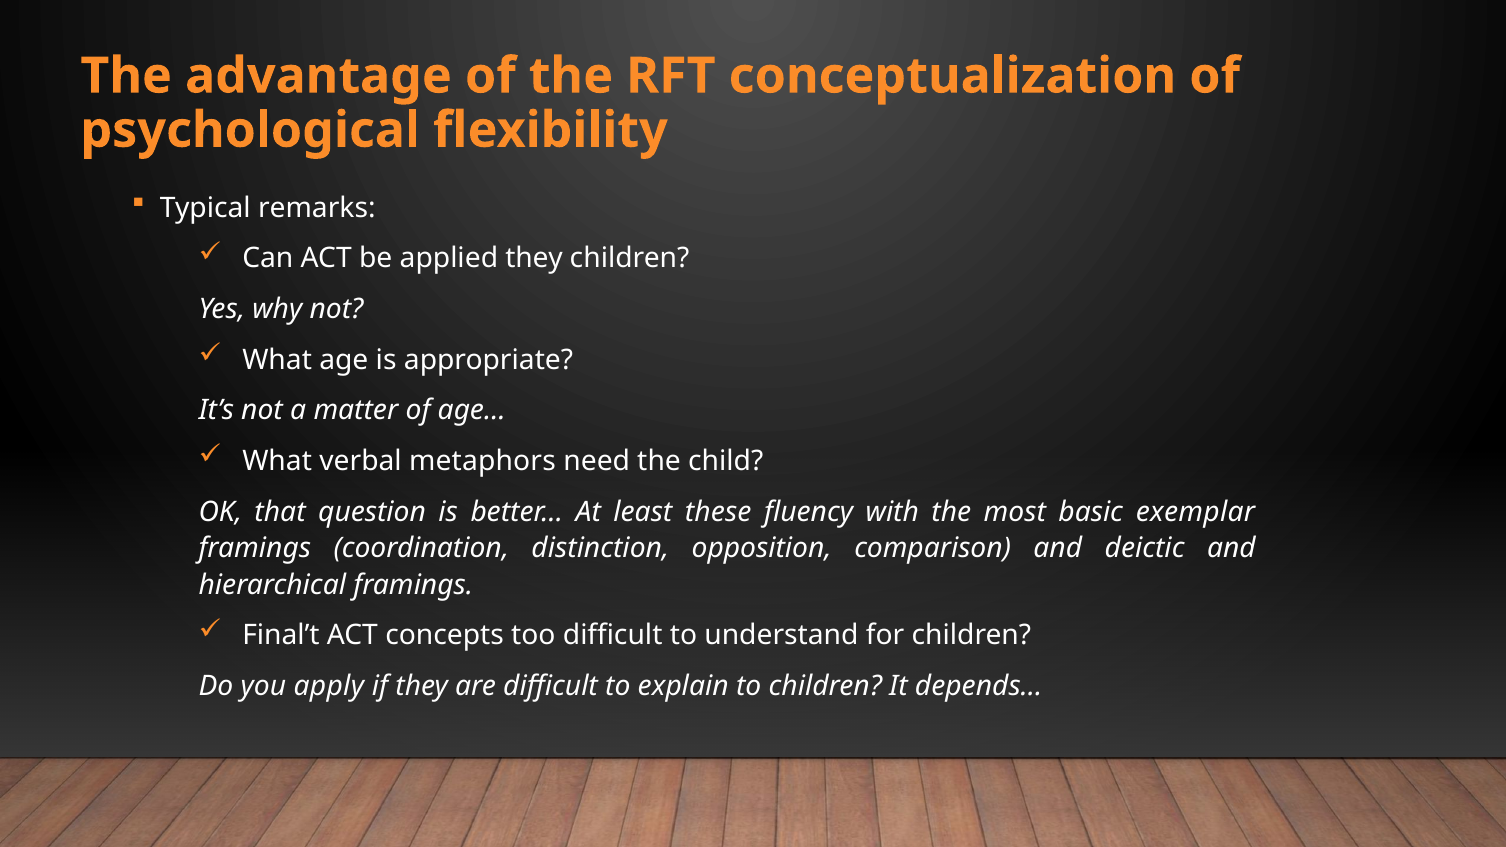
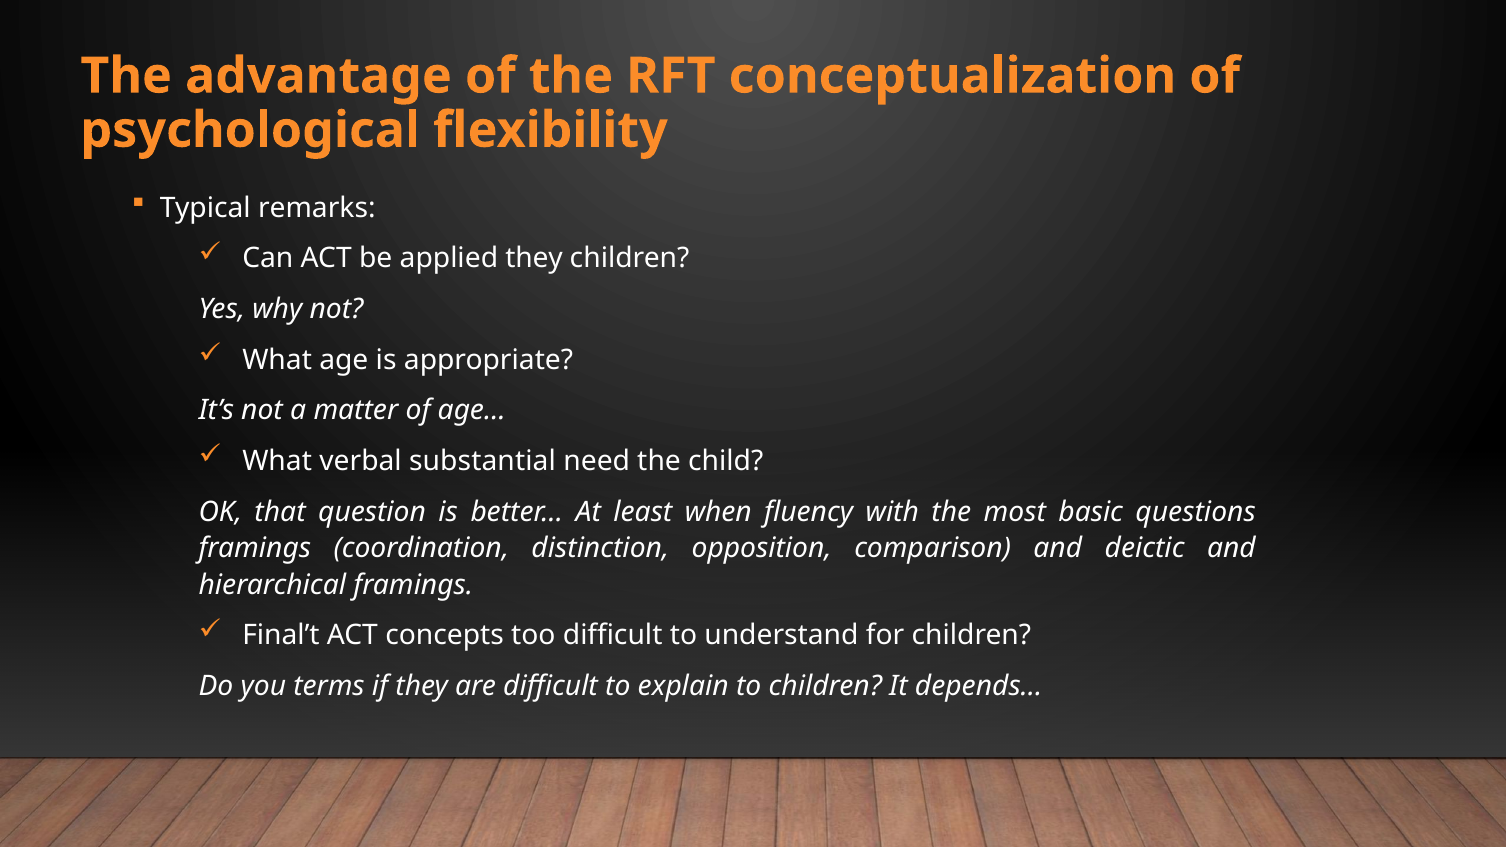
metaphors: metaphors -> substantial (482, 461)
these: these -> when (718, 512)
exemplar: exemplar -> questions (1196, 512)
apply: apply -> terms (329, 686)
